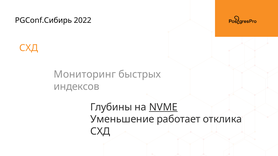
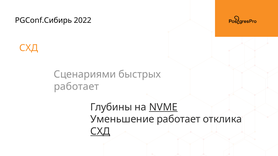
Мониторинг: Мониторинг -> Сценариями (85, 75)
индексов: индексов -> работает (76, 87)
СХД underline: none -> present (100, 132)
